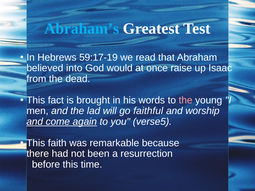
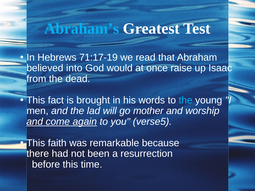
59:17-19: 59:17-19 -> 71:17-19 (98, 57)
the colour: pink -> light blue (186, 100)
faithful: faithful -> mother (148, 111)
